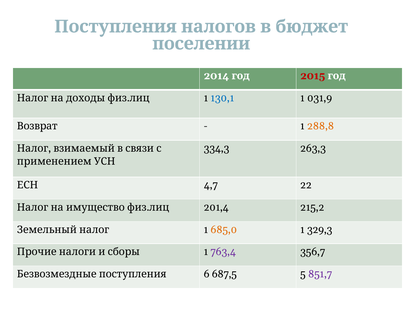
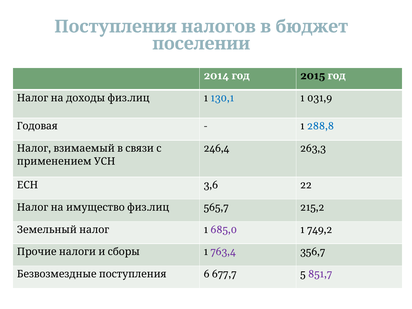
2015 colour: red -> black (313, 76)
Возврат: Возврат -> Годовая (37, 126)
288,8 colour: orange -> blue (321, 126)
334,3: 334,3 -> 246,4 (217, 148)
4,7: 4,7 -> 3,6 (211, 185)
201,4: 201,4 -> 565,7 (216, 207)
685,0 colour: orange -> purple (224, 230)
329,3: 329,3 -> 749,2 (320, 230)
687,5: 687,5 -> 677,7 (224, 274)
